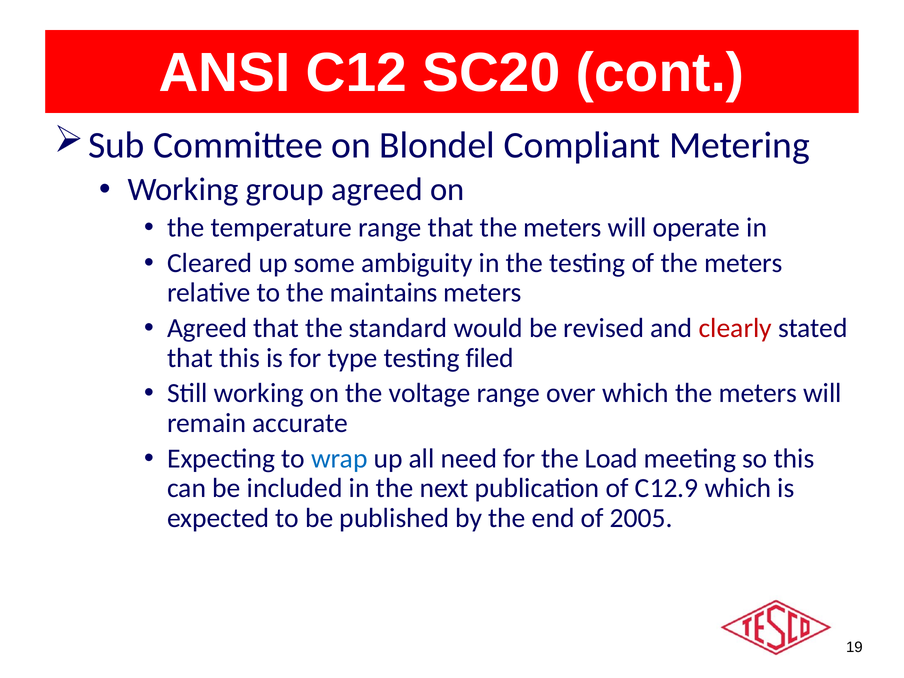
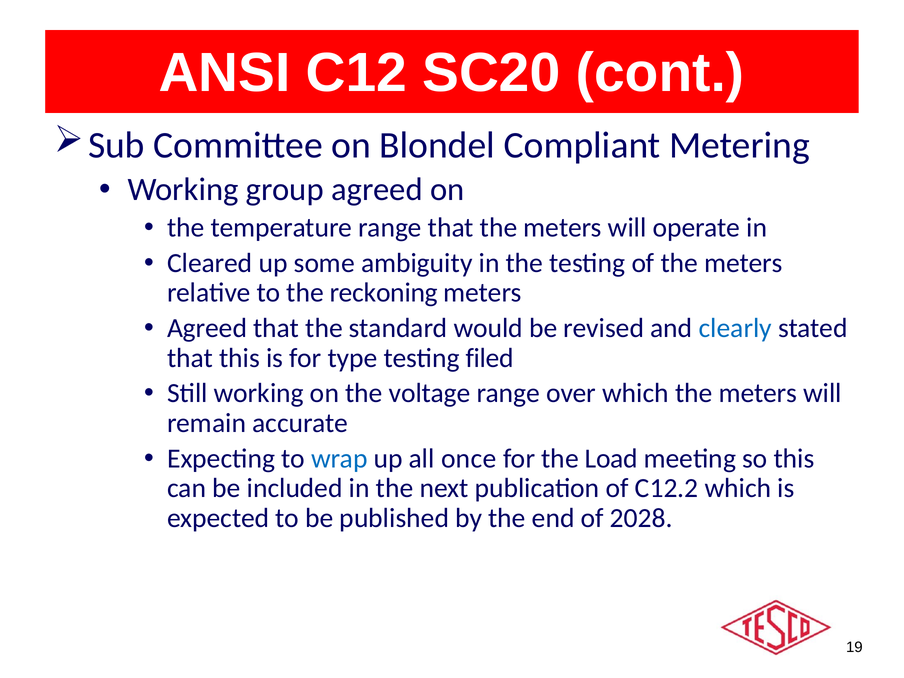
maintains: maintains -> reckoning (384, 293)
clearly colour: red -> blue (735, 328)
need: need -> once (469, 459)
C12.9: C12.9 -> C12.2 (667, 488)
2005: 2005 -> 2028 (641, 518)
